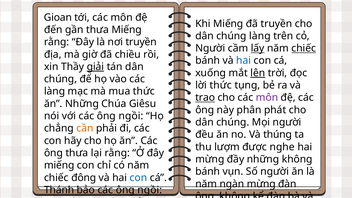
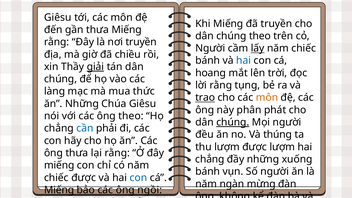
Gioan: Gioan -> Giêsu (58, 17)
chúng làng: làng -> theo (260, 36)
chiếc underline: present -> none (304, 48)
xuống: xuống -> hoang (211, 73)
lên underline: present -> none (258, 73)
lời thức: thức -> rằng (221, 85)
môn colour: purple -> orange (267, 98)
với các ông ngồi: ngồi -> theo (131, 116)
chúng underline: none -> present (233, 122)
cần colour: orange -> blue (85, 128)
được nghe: nghe -> lượm (282, 147)
mừng: mừng -> chẳng (210, 159)
những không: không -> xuống (297, 159)
chiếc đông: đông -> được (84, 178)
Thánh: Thánh -> Miếng (59, 190)
